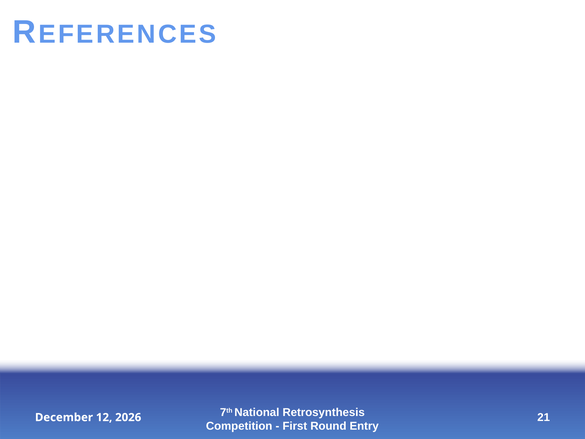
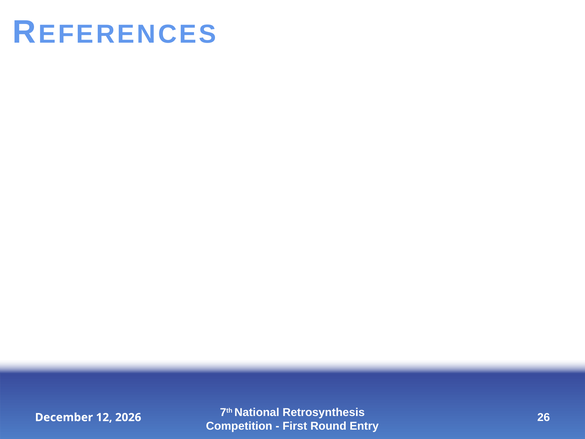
21: 21 -> 26 (544, 417)
